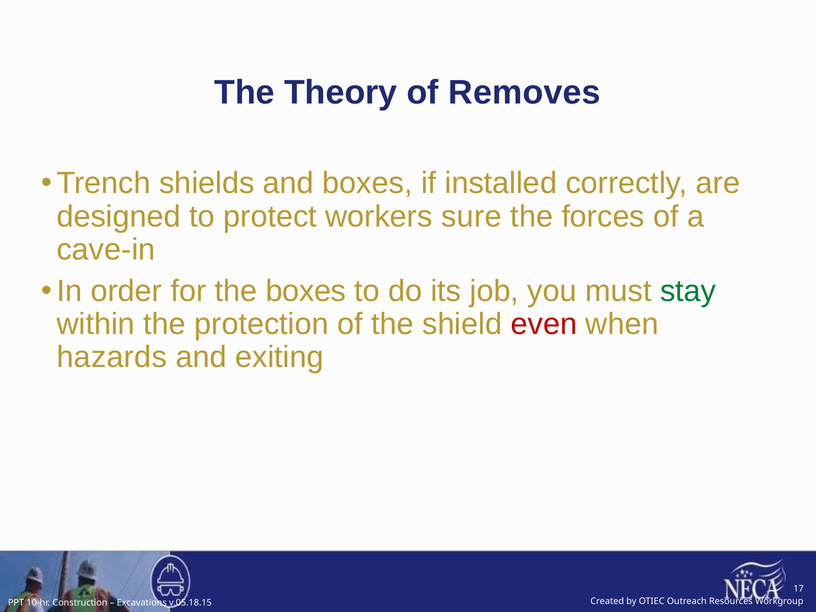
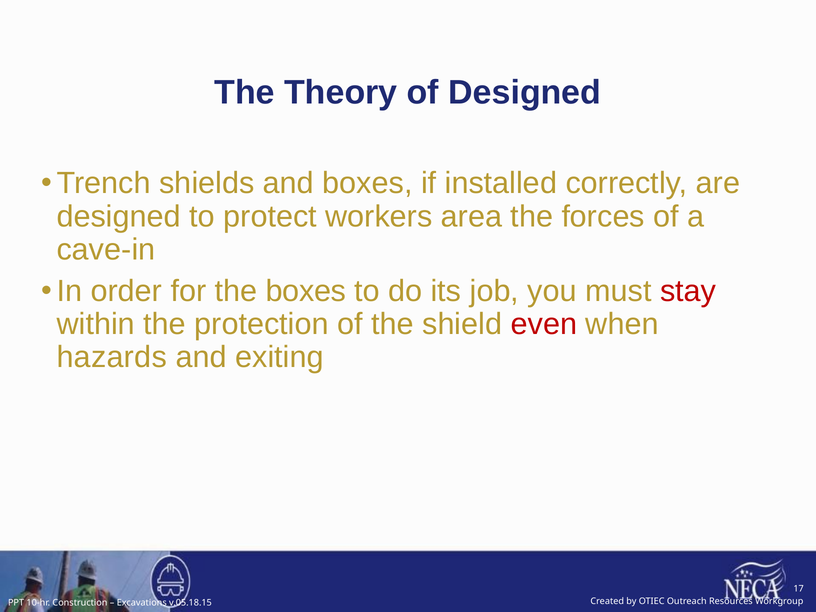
of Removes: Removes -> Designed (525, 92)
sure: sure -> area (471, 216)
stay colour: green -> red (688, 291)
